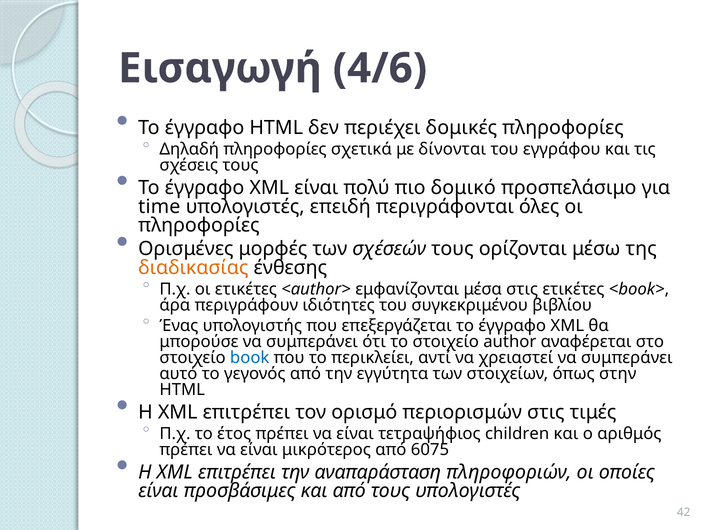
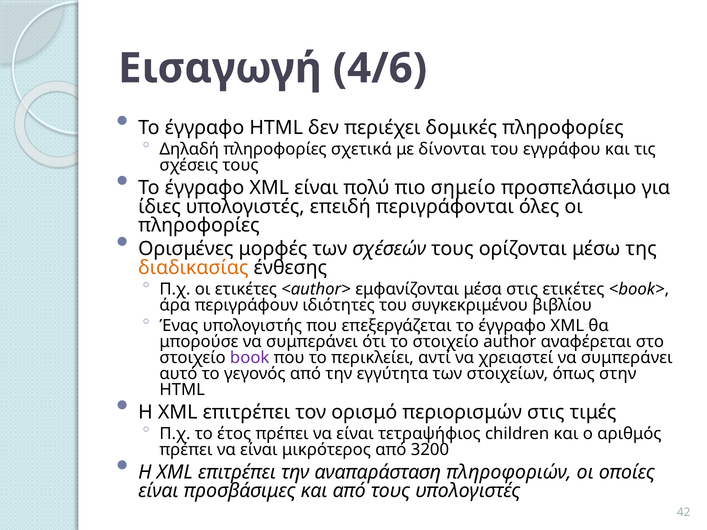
δομικό: δομικό -> σημείο (463, 188)
time: time -> ίδιες (160, 207)
book colour: blue -> purple (250, 358)
6075: 6075 -> 3200 (430, 450)
